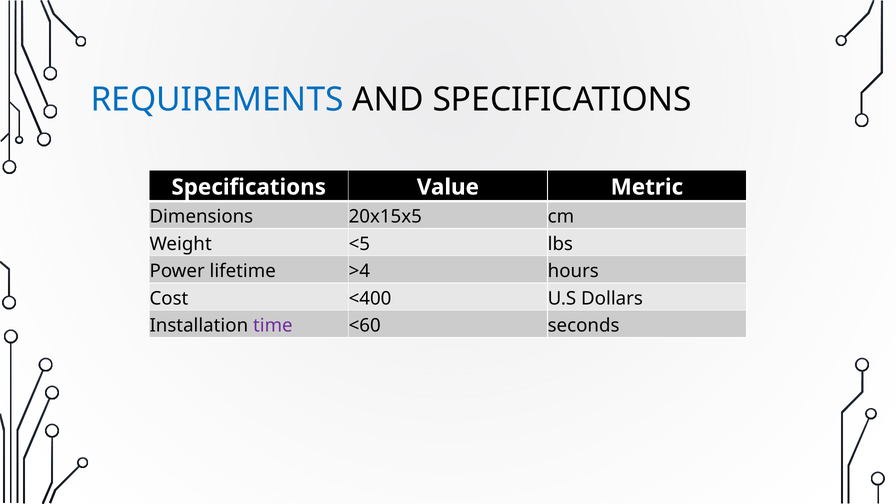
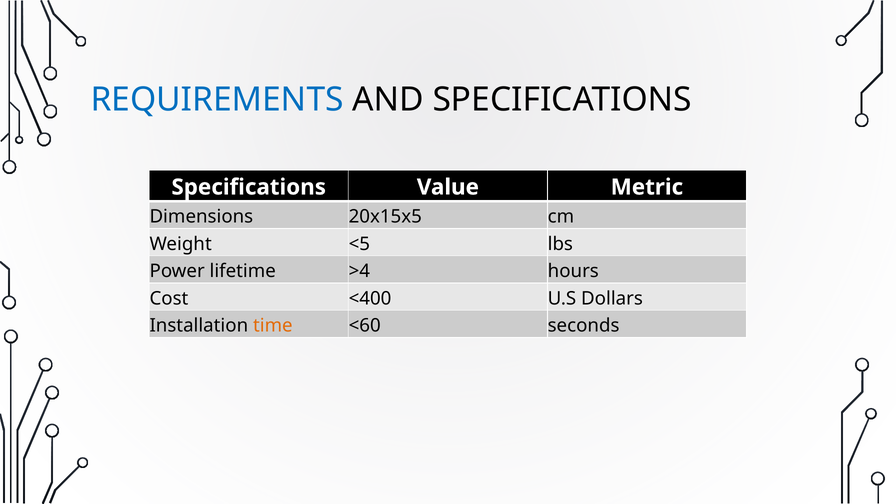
time colour: purple -> orange (273, 326)
